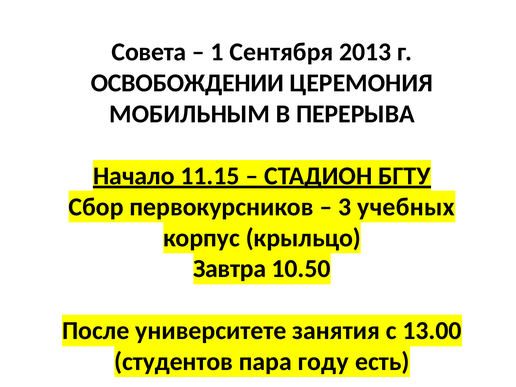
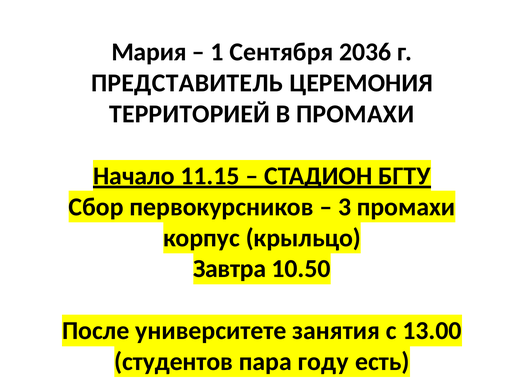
Совета: Совета -> Мария (149, 52)
2013: 2013 -> 2036 (365, 52)
ОСВОБОЖДЕНИИ: ОСВОБОЖДЕНИИ -> ПРЕДСТАВИТЕЛЬ (187, 83)
МОБИЛЬНЫМ: МОБИЛЬНЫМ -> ТЕРРИТОРИЕЙ (190, 114)
В ПЕРЕРЫВА: ПЕРЕРЫВА -> ПРОМАХИ (355, 114)
3 учебных: учебных -> промахи (406, 207)
